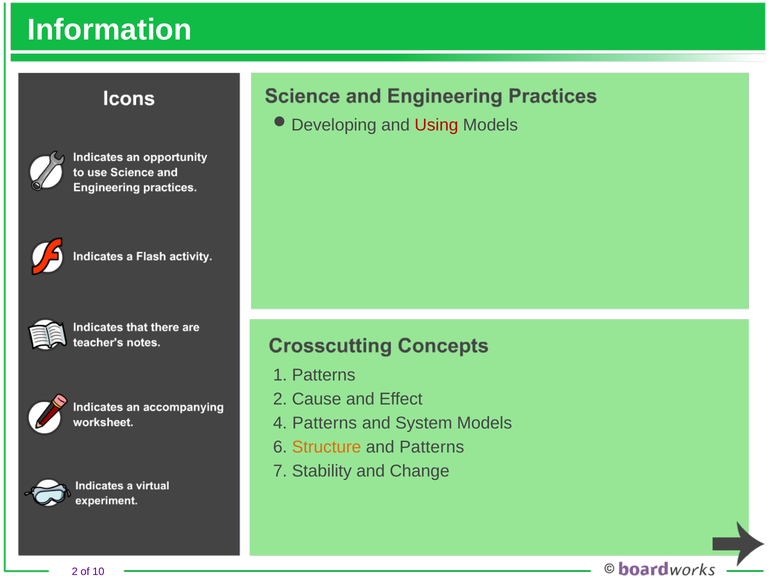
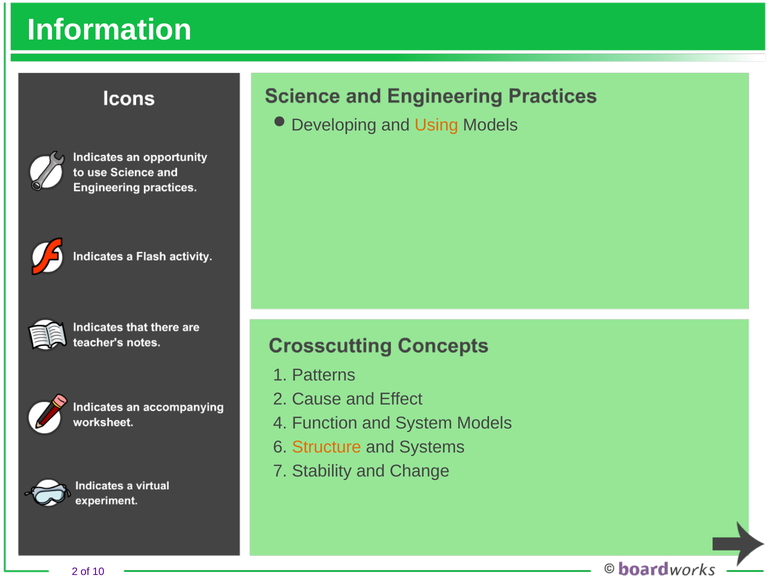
Using colour: red -> orange (436, 125)
4 Patterns: Patterns -> Function (325, 423)
and Patterns: Patterns -> Systems (432, 447)
